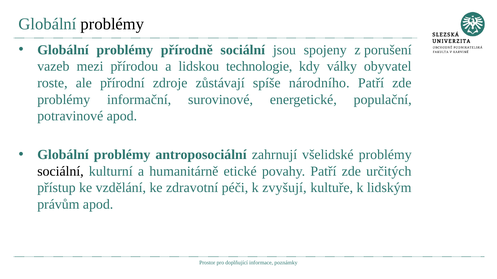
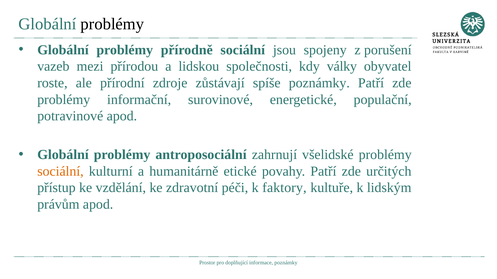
technologie: technologie -> společnosti (259, 67)
spíše národního: národního -> poznámky (319, 83)
sociální colour: black -> orange (60, 171)
zvyšují: zvyšují -> faktory (284, 188)
